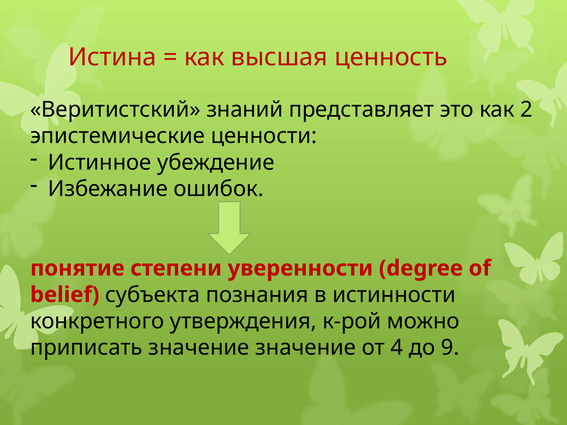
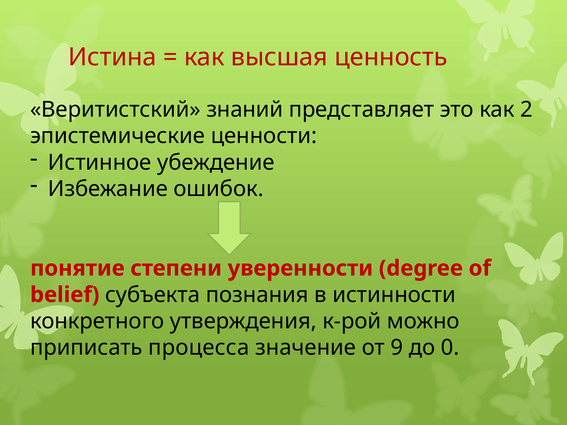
приписать значение: значение -> процесса (199, 348)
4: 4 -> 9 (397, 348)
9: 9 -> 0 (450, 348)
